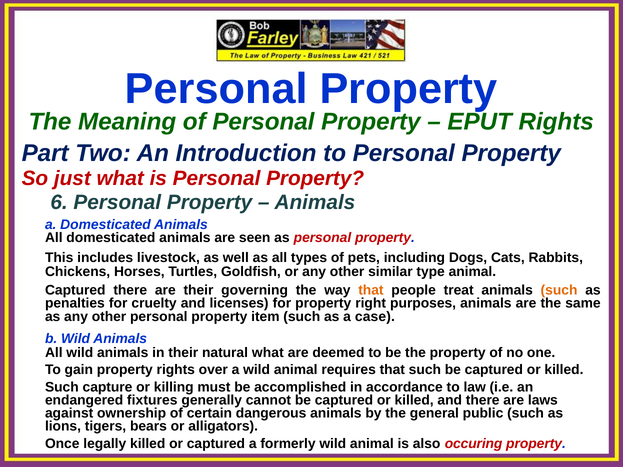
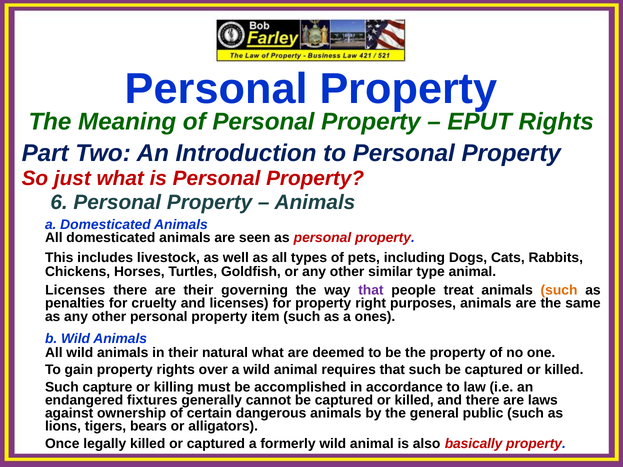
Captured: Captured -> Licenses (75, 290)
that colour: orange -> purple (371, 290)
case: case -> ones (375, 317)
occuring: occuring -> basically (474, 444)
